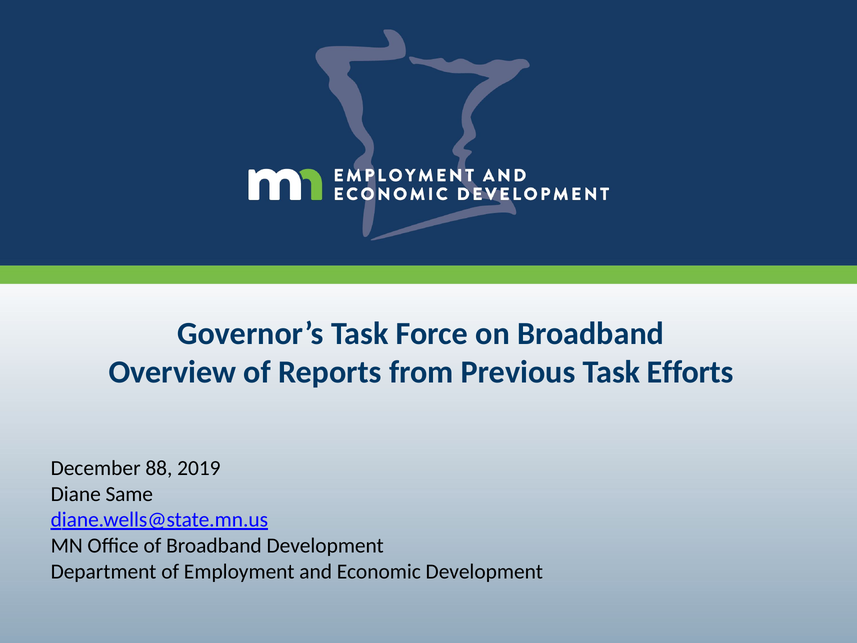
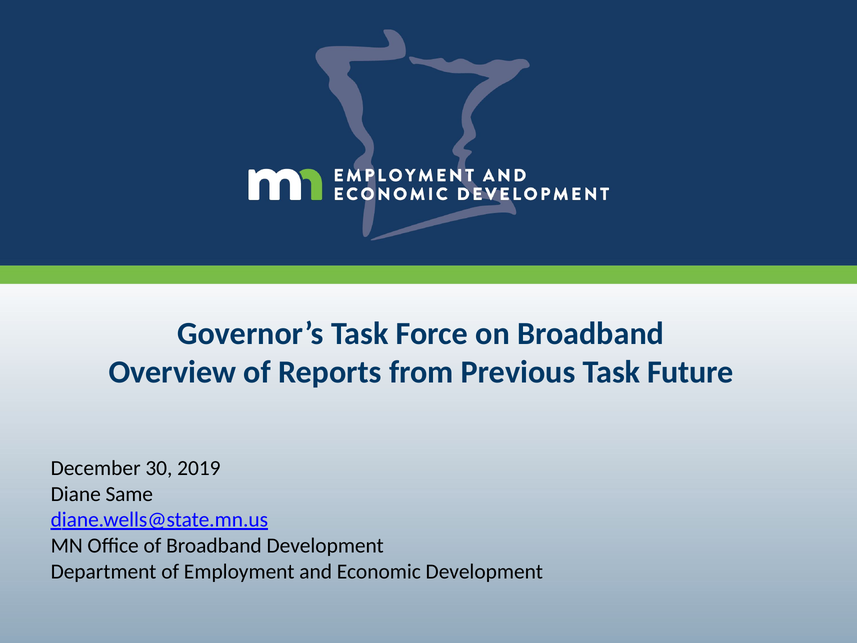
Efforts: Efforts -> Future (690, 372)
88: 88 -> 30 (159, 468)
